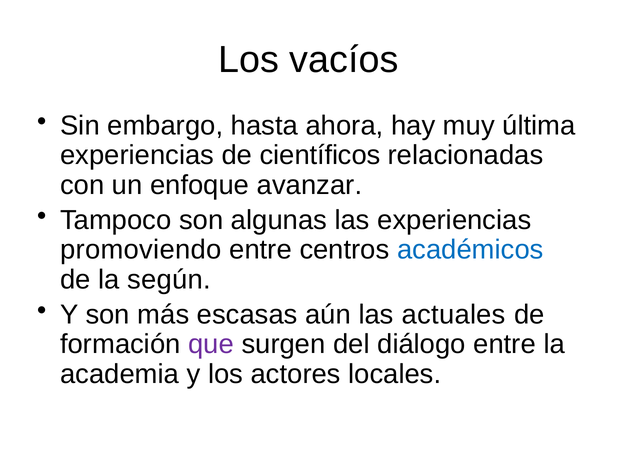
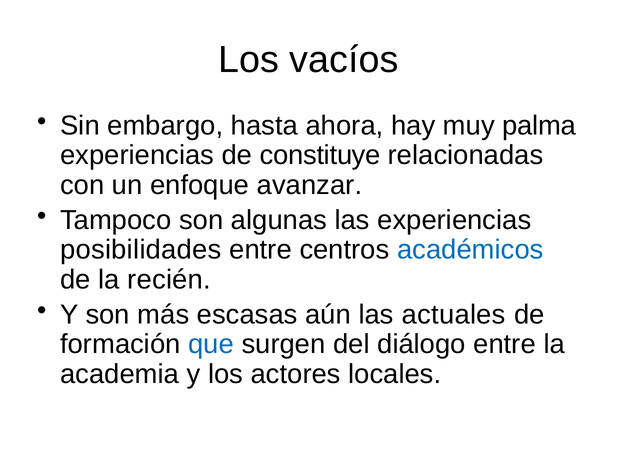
última: última -> palma (539, 126)
científicos: científicos -> constituye (320, 155)
promoviendo: promoviendo -> posibilidades (141, 250)
según: según -> recién (169, 279)
que colour: purple -> blue (211, 344)
